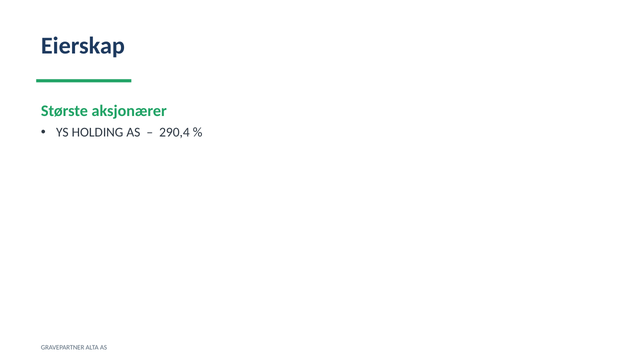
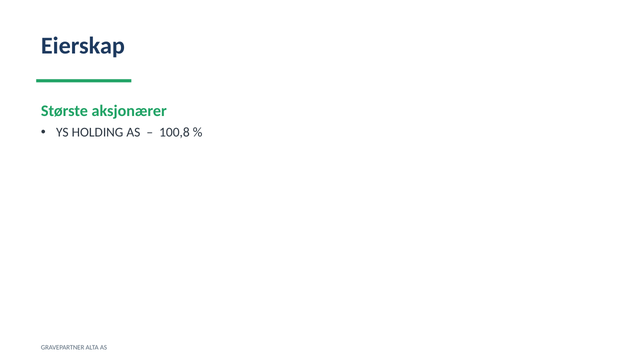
290,4: 290,4 -> 100,8 (174, 132)
